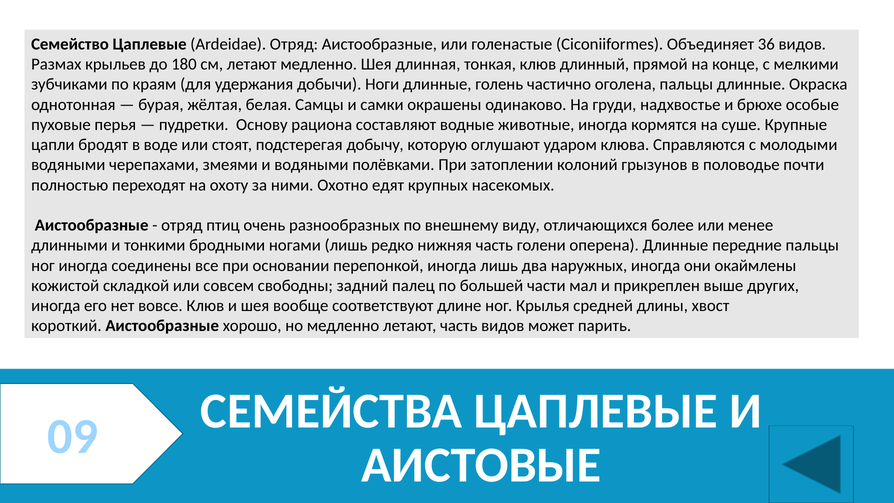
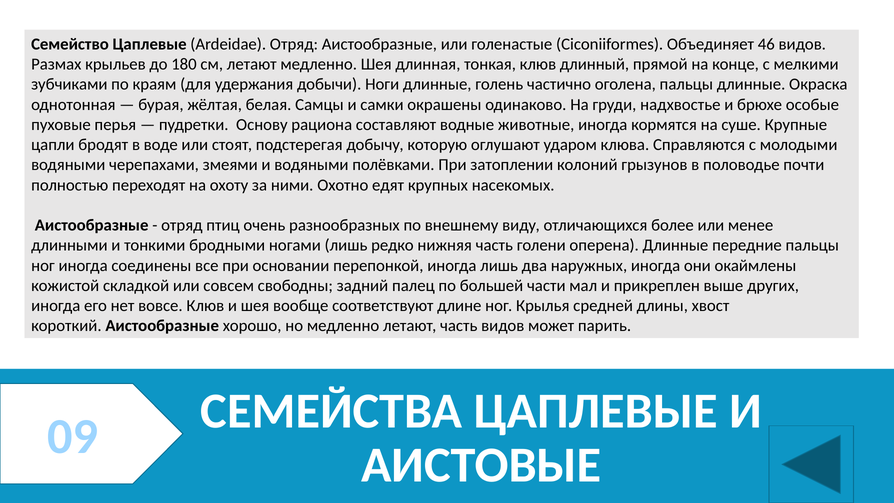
36: 36 -> 46 (766, 44)
